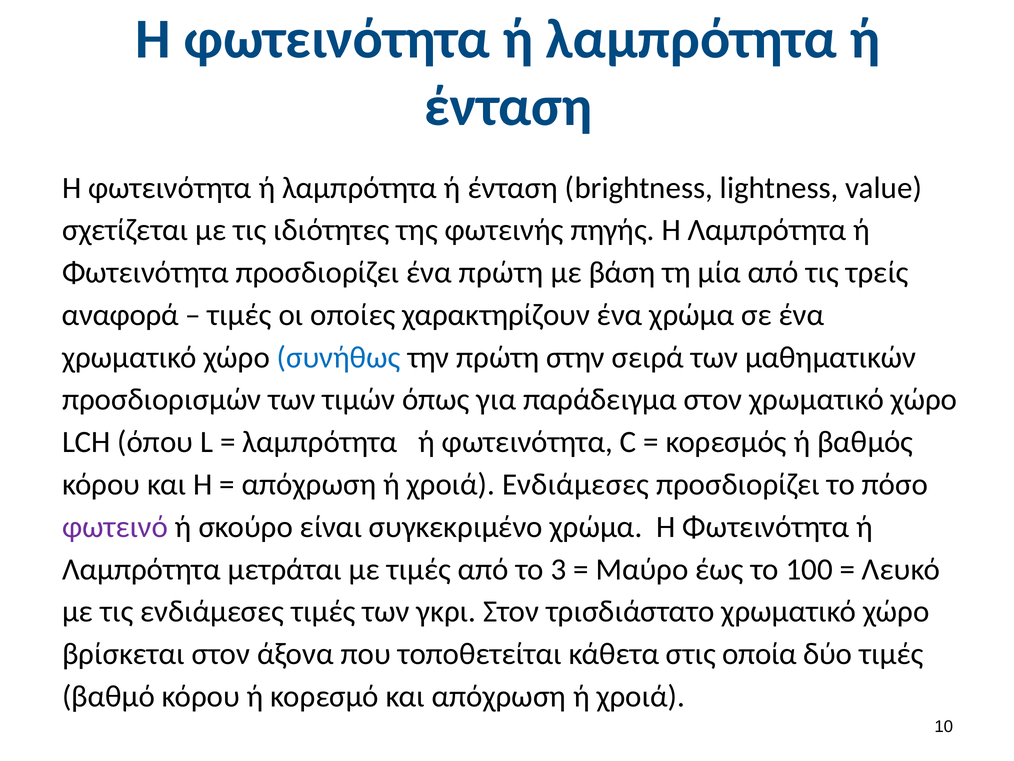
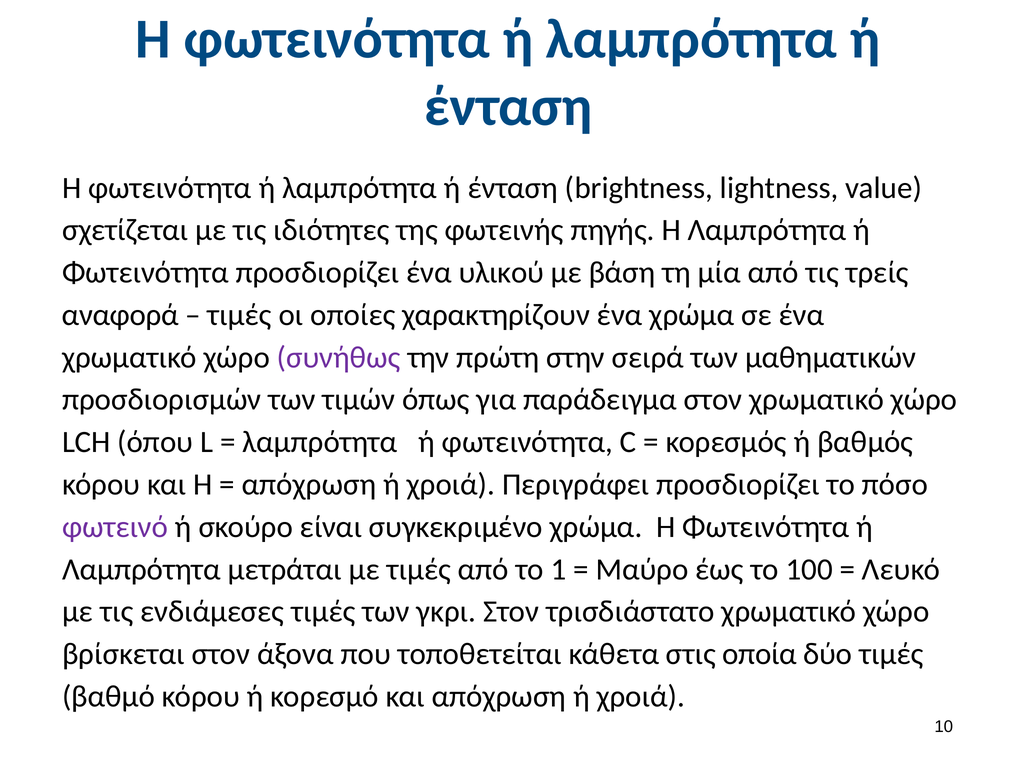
ένα πρώτη: πρώτη -> υλικού (501, 272)
συνήθως colour: blue -> purple (339, 357)
χροιά Ενδιάμεσες: Ενδιάμεσες -> Περιγράφει (576, 484)
3: 3 -> 1 (559, 569)
